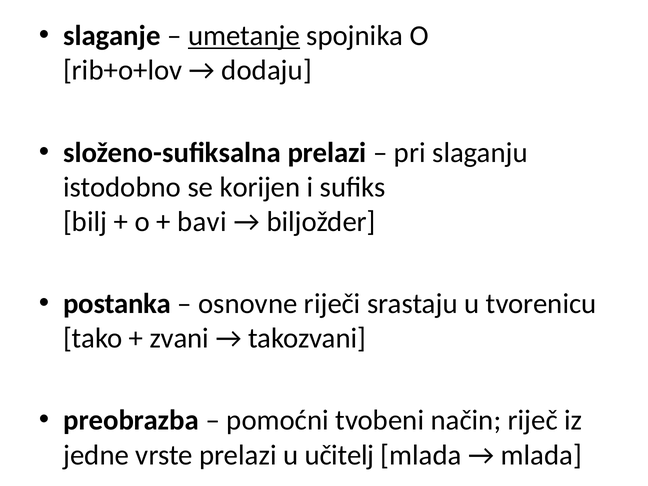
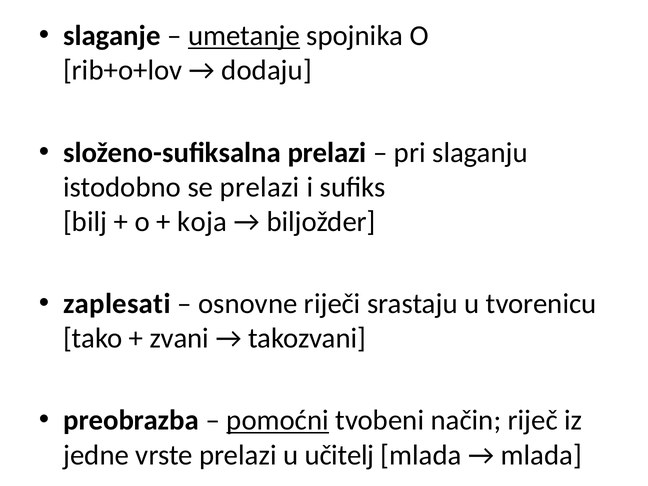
se korijen: korijen -> prelazi (260, 187)
bavi: bavi -> koja (202, 222)
postanka: postanka -> zaplesati (117, 304)
pomoćni underline: none -> present (278, 420)
